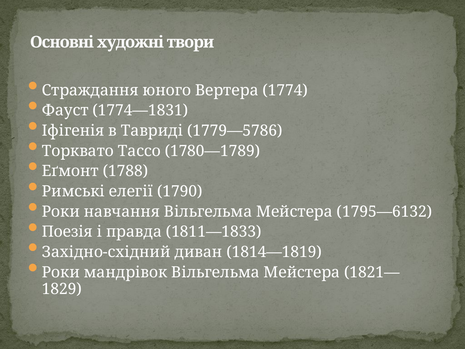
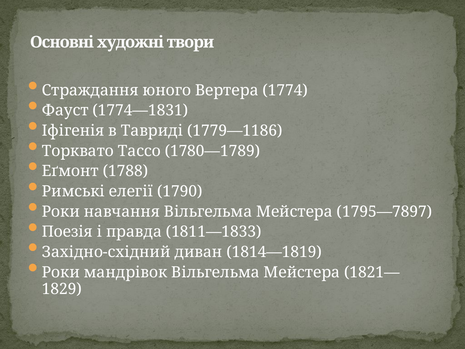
1779—5786: 1779—5786 -> 1779—1186 (235, 131)
1795—6132: 1795—6132 -> 1795—7897 (384, 211)
